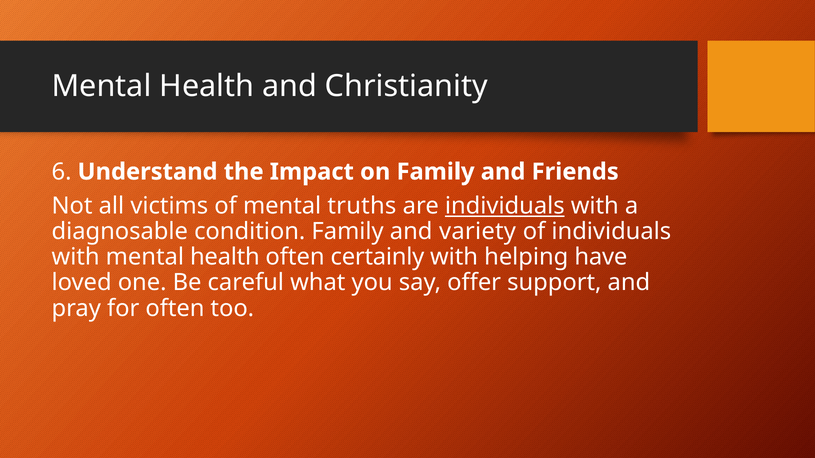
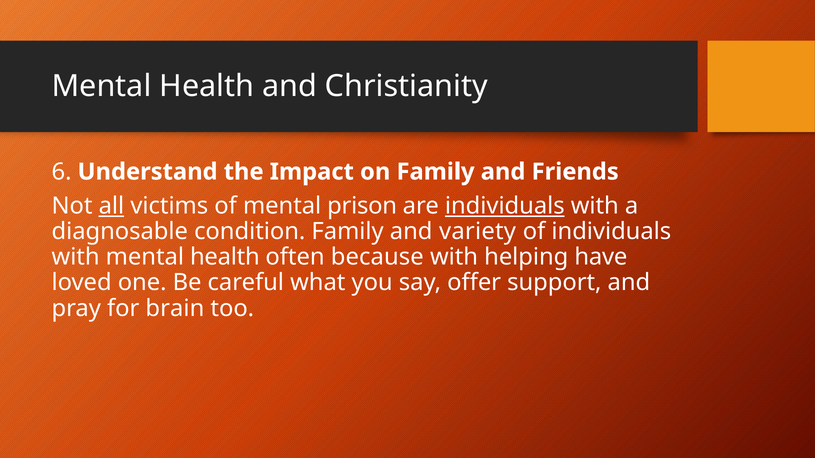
all underline: none -> present (111, 206)
truths: truths -> prison (362, 206)
certainly: certainly -> because (377, 257)
for often: often -> brain (175, 309)
